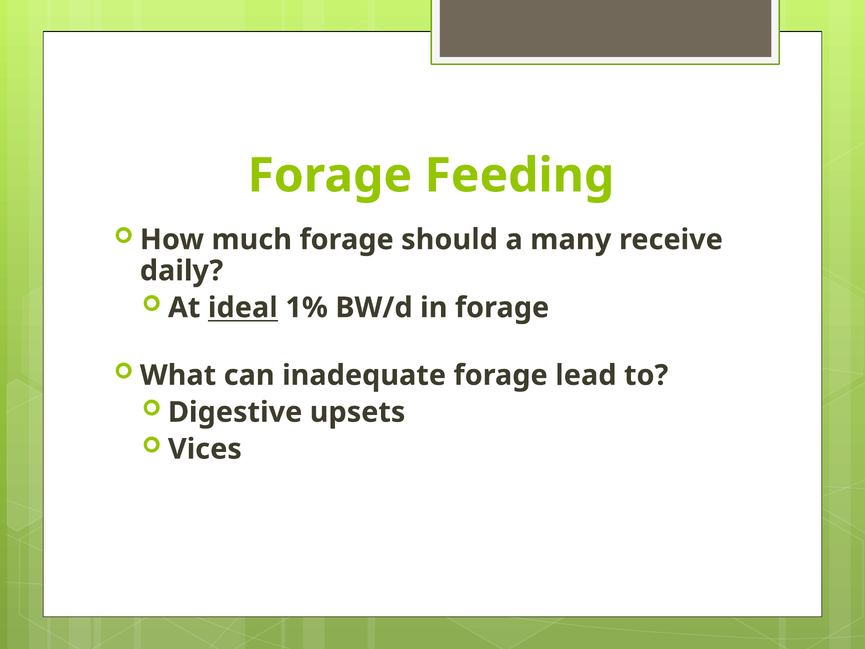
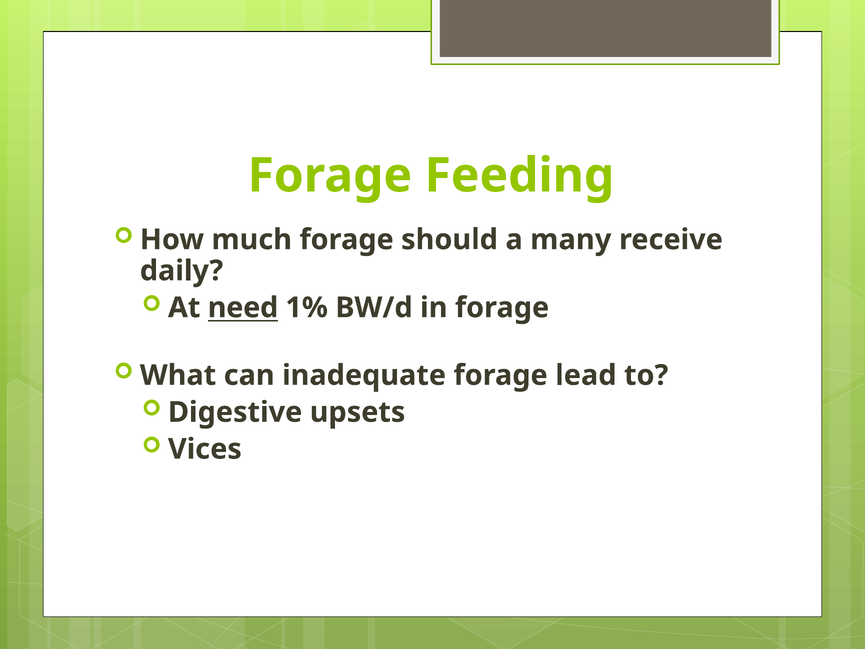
ideal: ideal -> need (243, 308)
